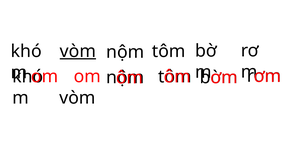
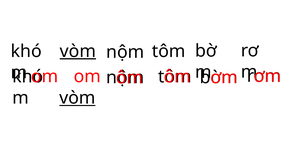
vòm underline: none -> present (77, 98)
